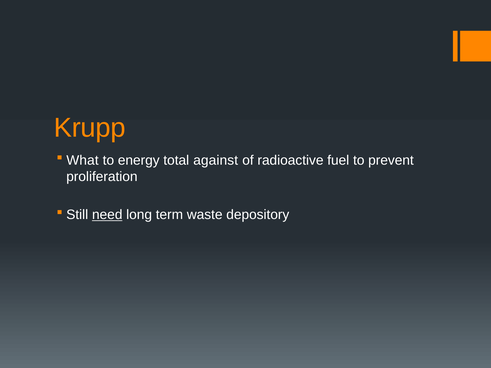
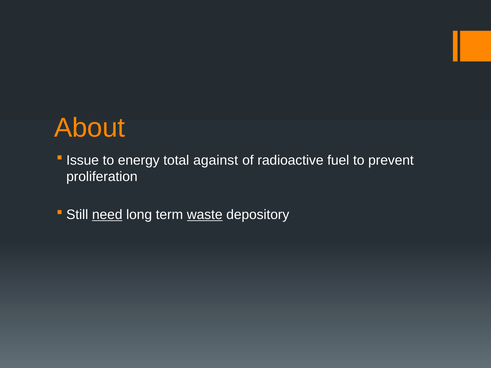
Krupp: Krupp -> About (90, 128)
What: What -> Issue (83, 160)
waste underline: none -> present (205, 215)
